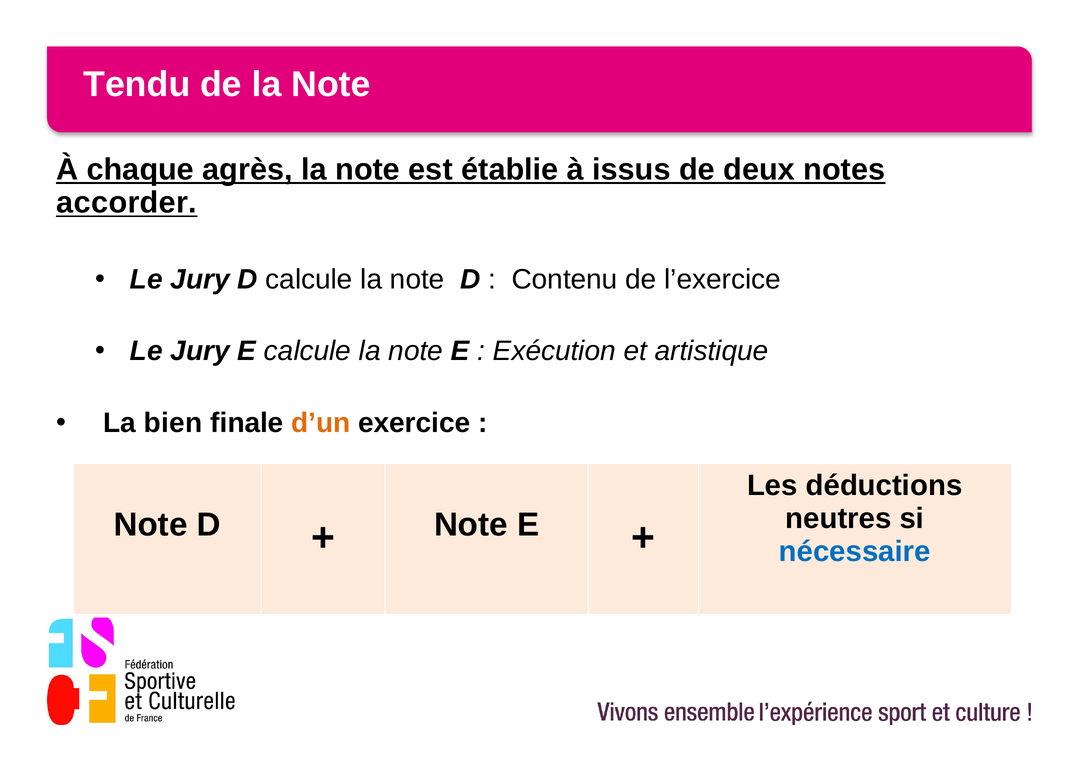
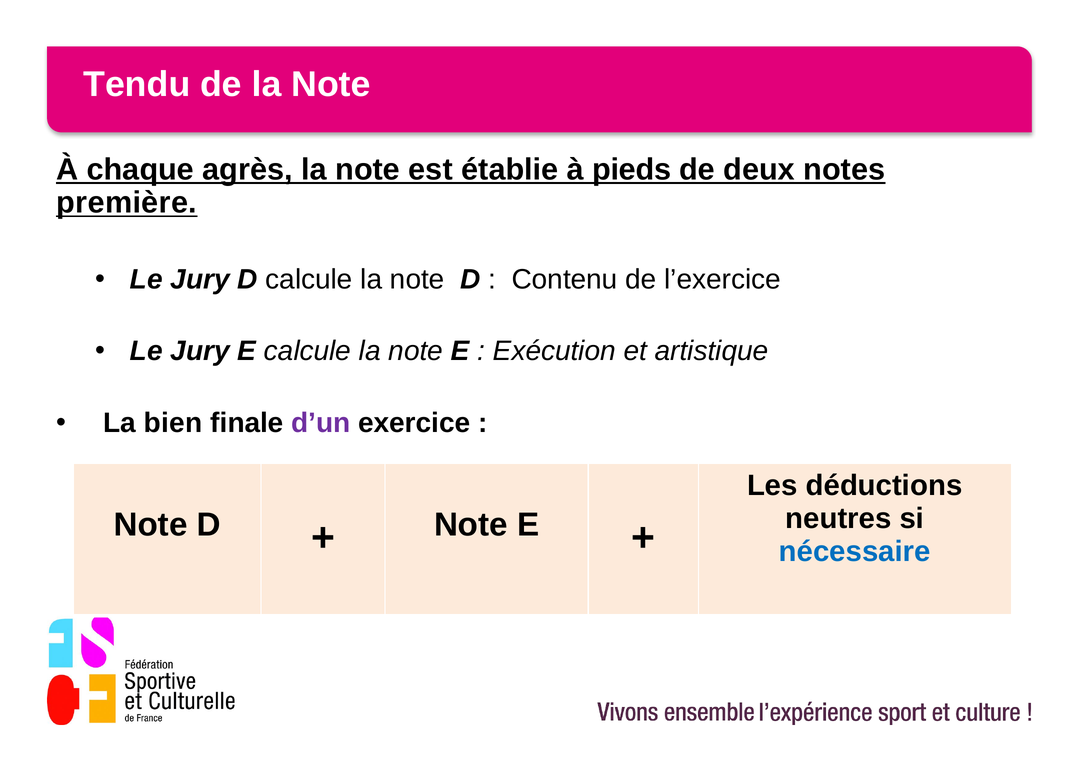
issus: issus -> pieds (632, 170)
accorder: accorder -> première (127, 203)
d’un colour: orange -> purple (321, 423)
